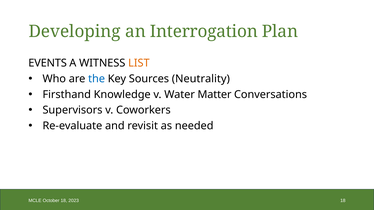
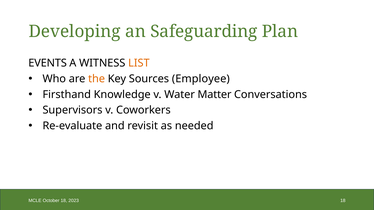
Interrogation: Interrogation -> Safeguarding (204, 31)
the colour: blue -> orange (97, 79)
Neutrality: Neutrality -> Employee (201, 79)
